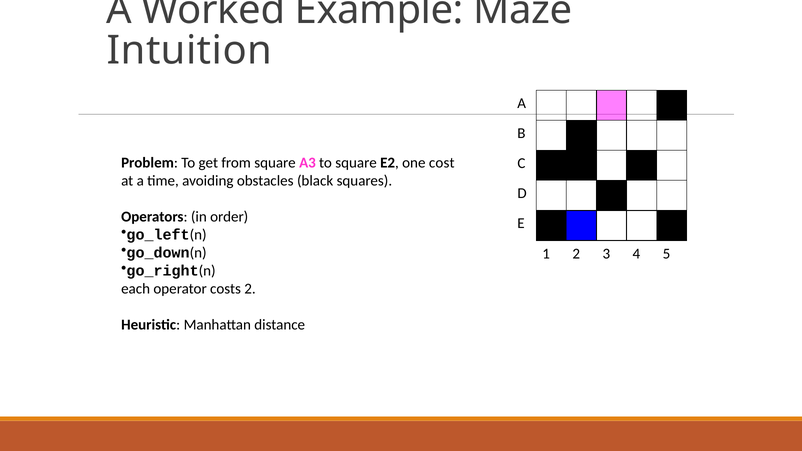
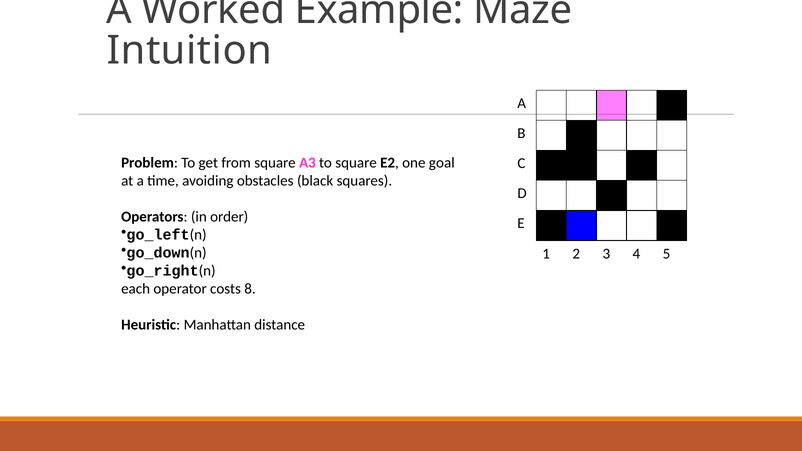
cost: cost -> goal (442, 163)
costs 2: 2 -> 8 (250, 289)
